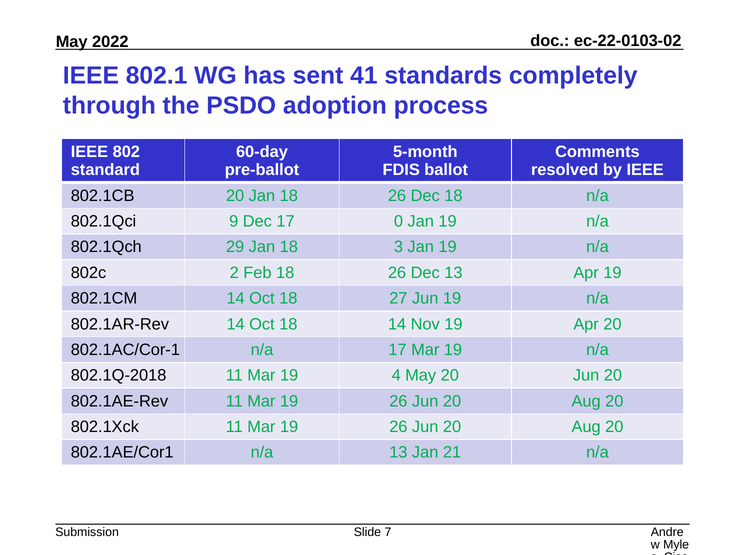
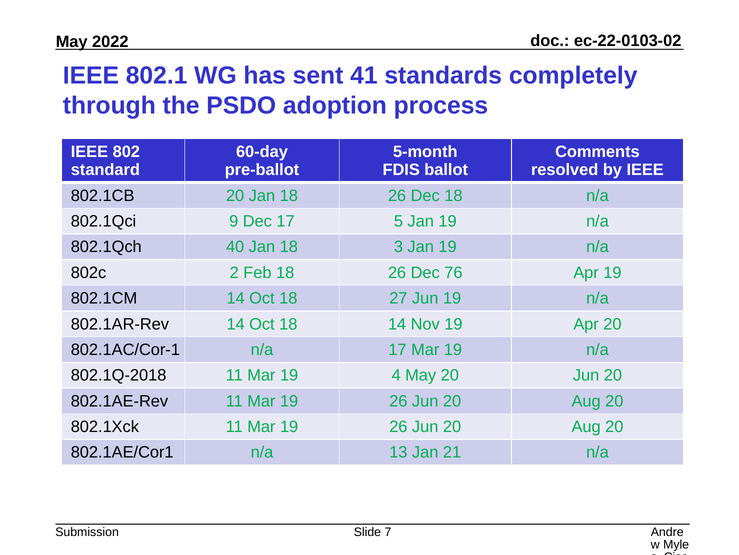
0: 0 -> 5 (398, 221)
29: 29 -> 40 (235, 247)
Dec 13: 13 -> 76 (453, 272)
